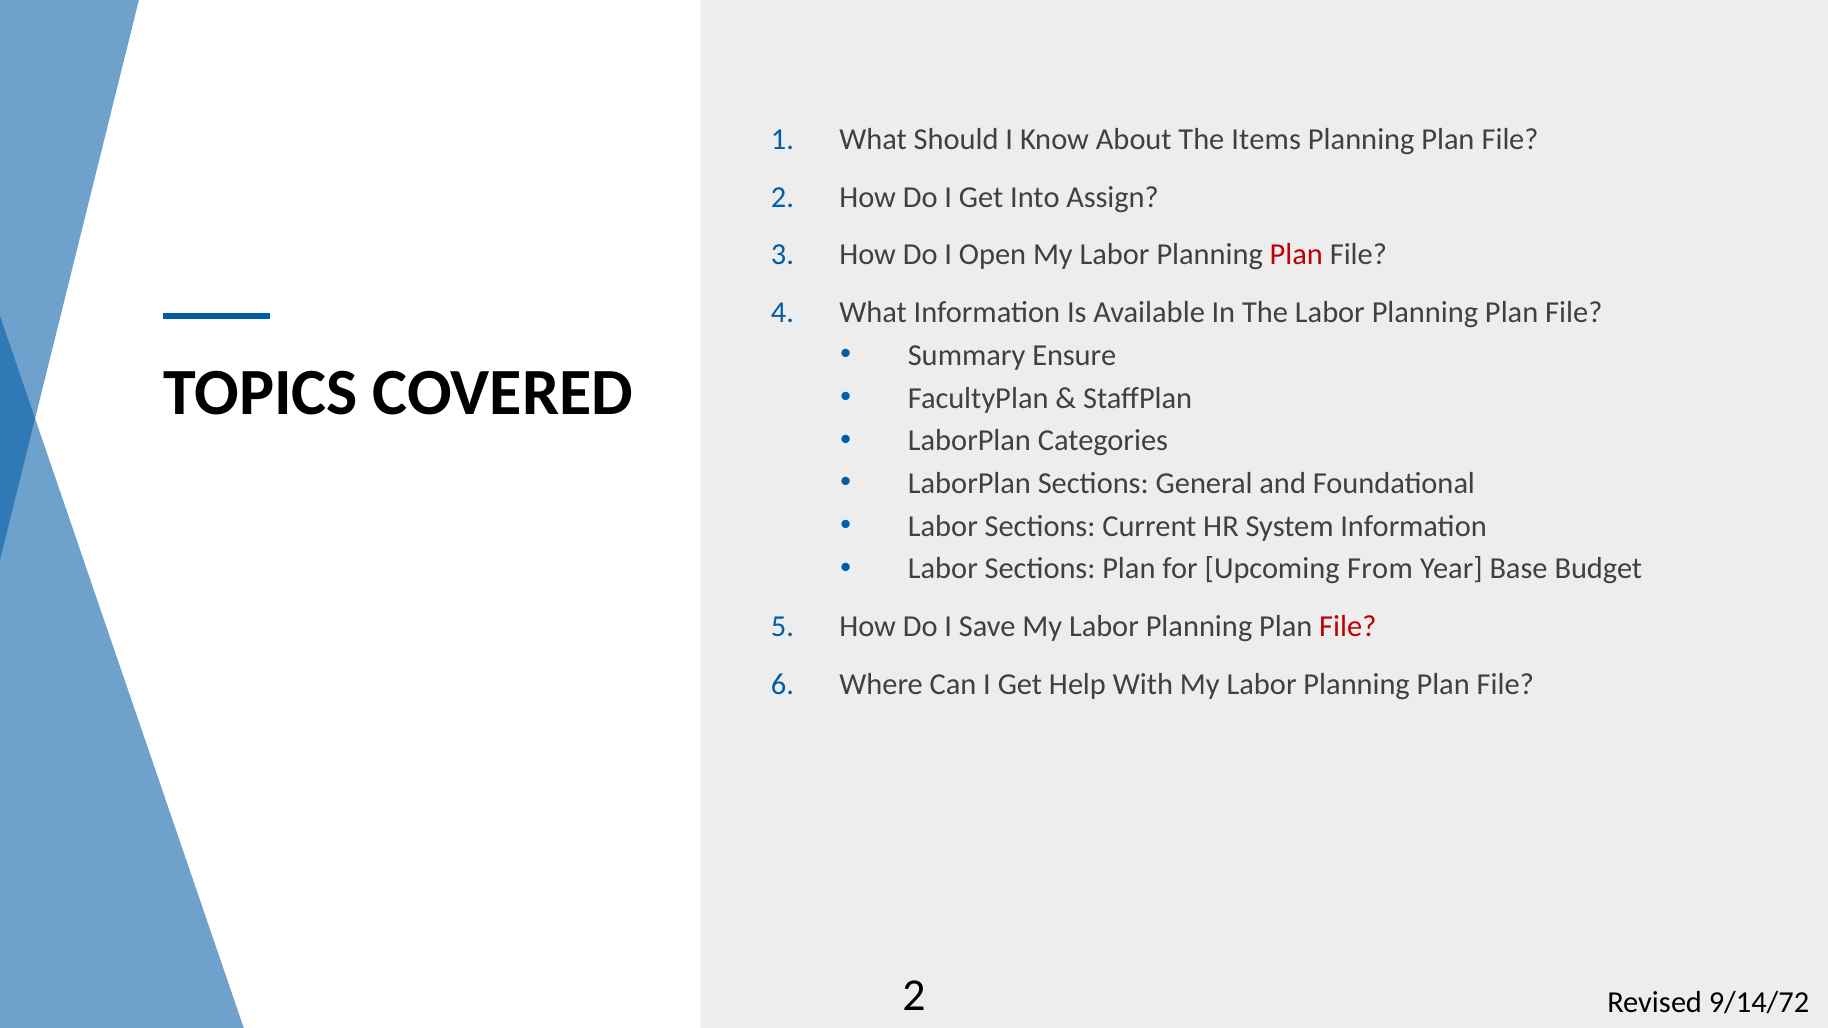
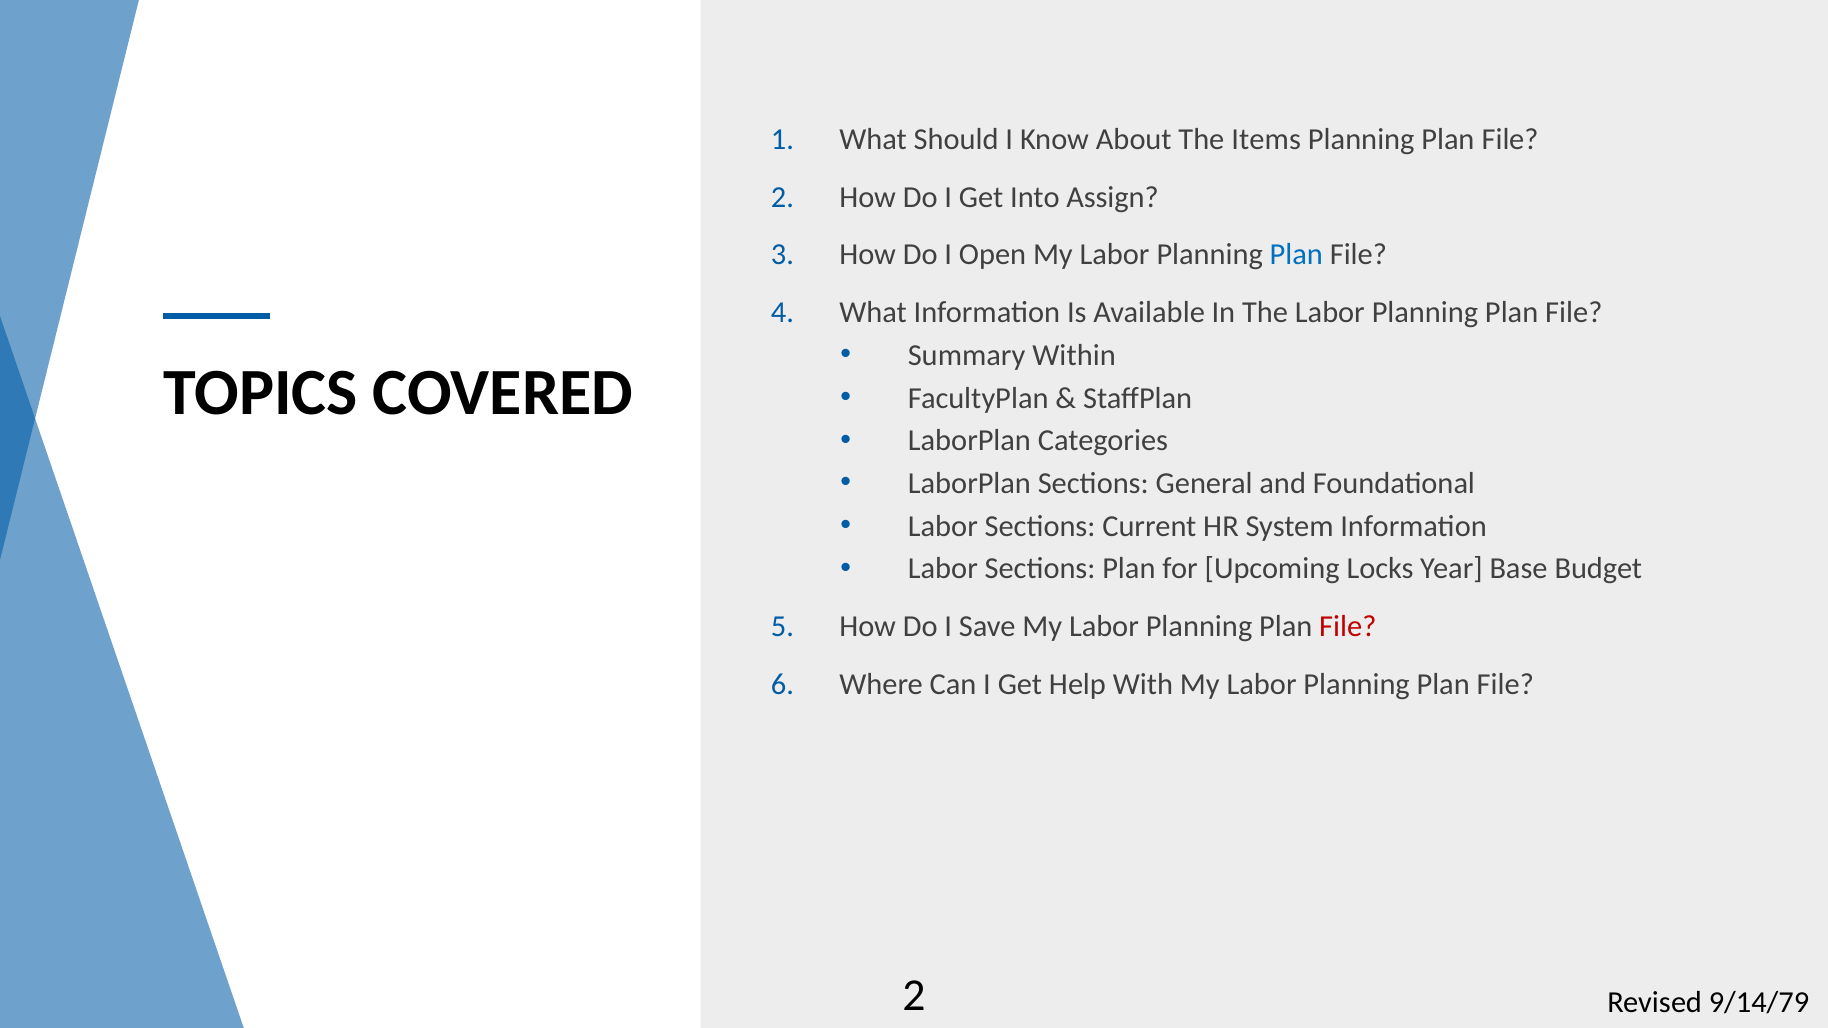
Plan colour: red -> blue (1296, 255)
Ensure: Ensure -> Within (1074, 356)
From: From -> Locks (1380, 569)
9/14/72: 9/14/72 -> 9/14/79 (1759, 1002)
